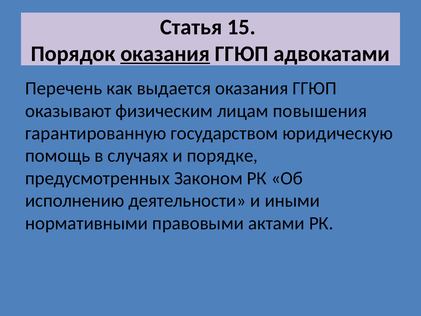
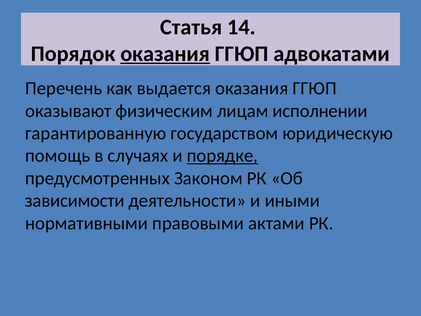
15: 15 -> 14 (241, 27)
повышения: повышения -> исполнении (320, 111)
порядке underline: none -> present (222, 156)
исполнению: исполнению -> зависимости (75, 201)
